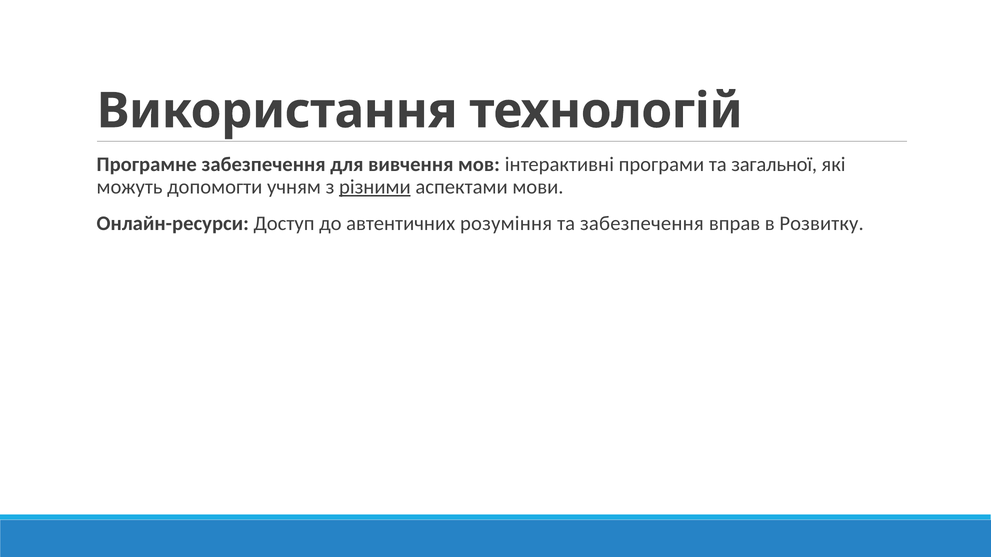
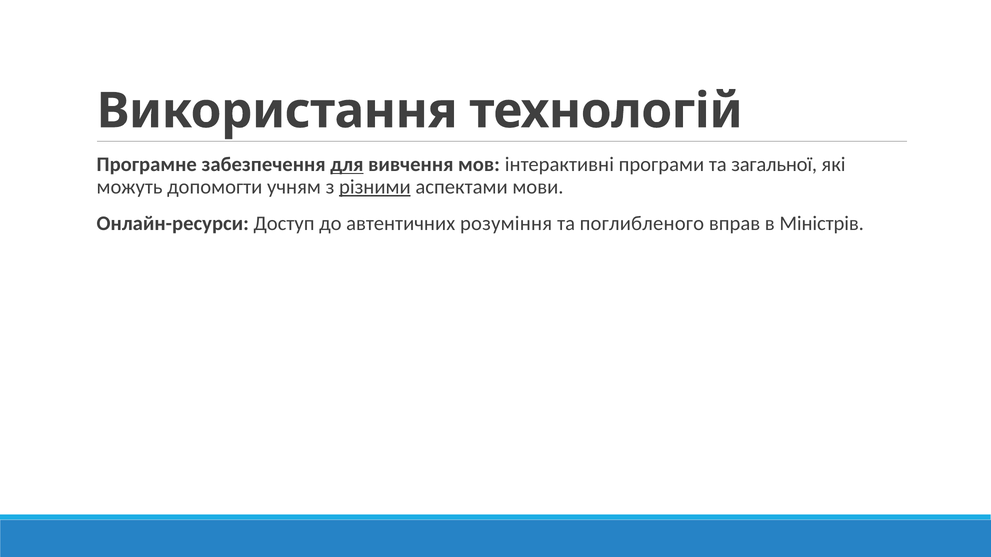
для underline: none -> present (347, 165)
та забезпечення: забезпечення -> поглибленого (642, 224)
Розвитку: Розвитку -> Міністрів (822, 224)
